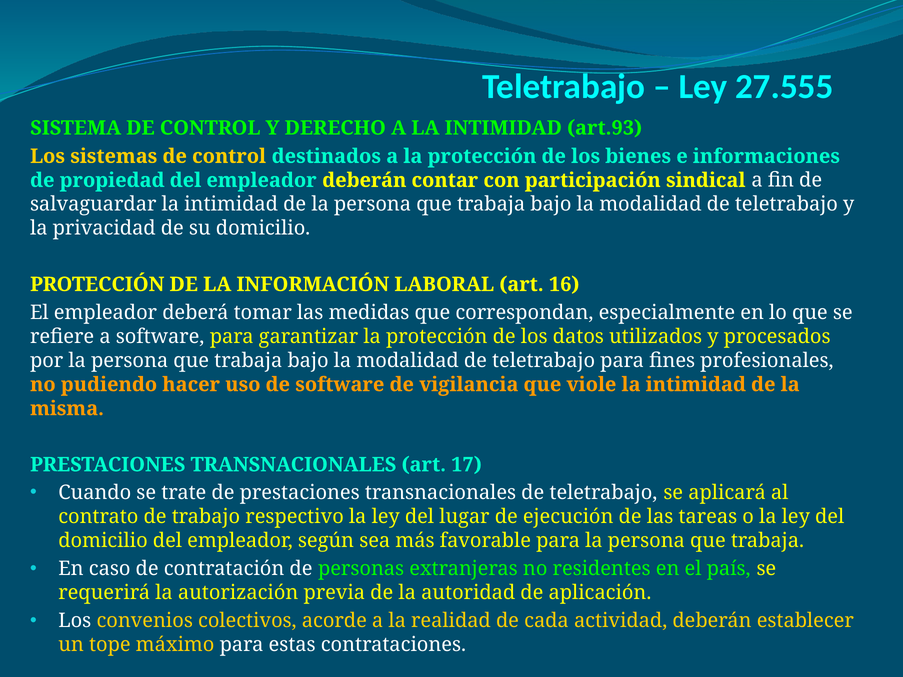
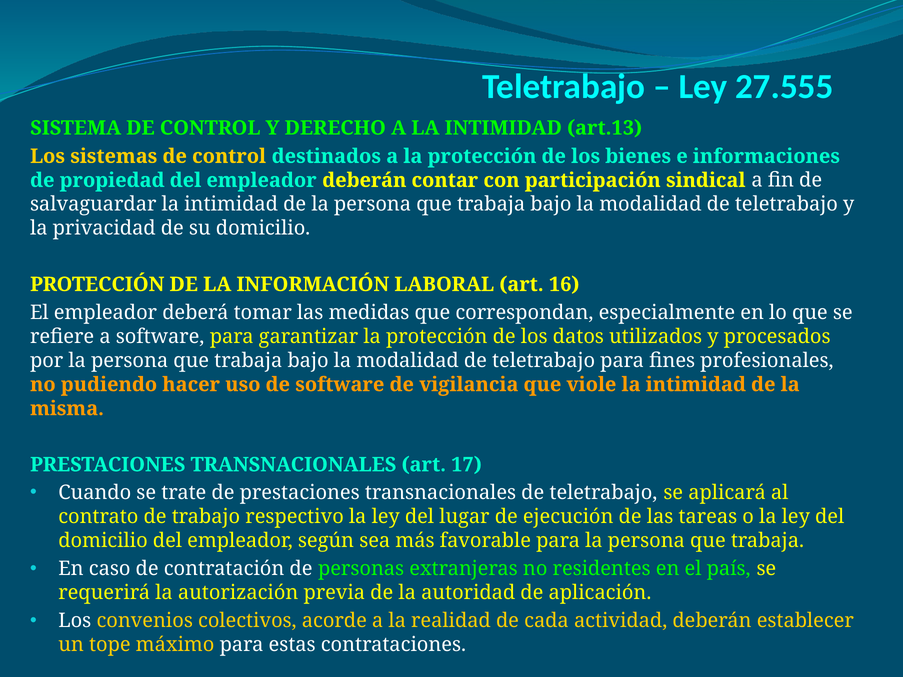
art.93: art.93 -> art.13 (605, 128)
